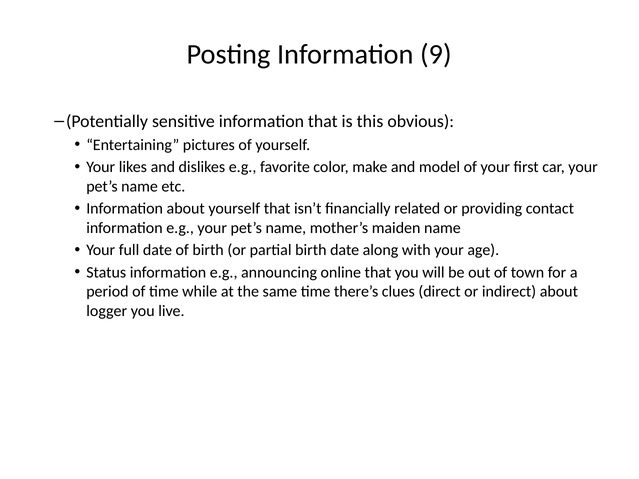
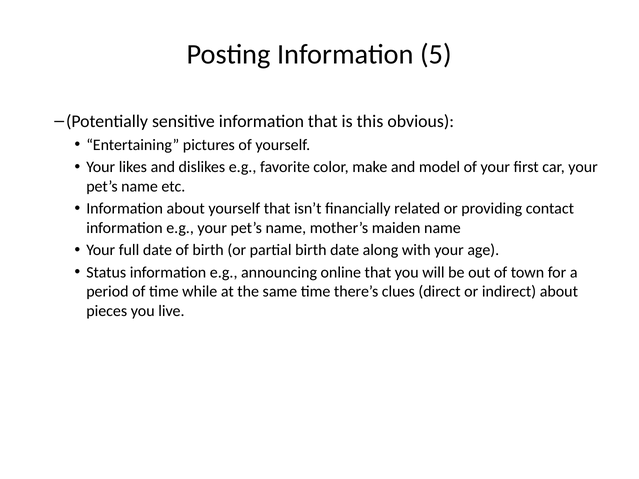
9: 9 -> 5 (436, 54)
logger: logger -> pieces (107, 311)
